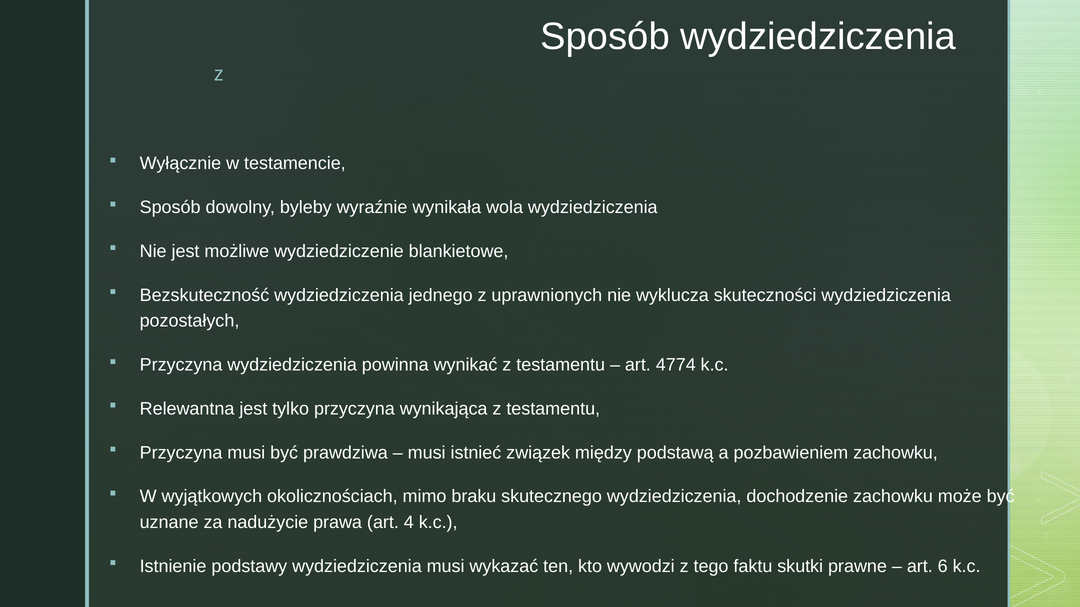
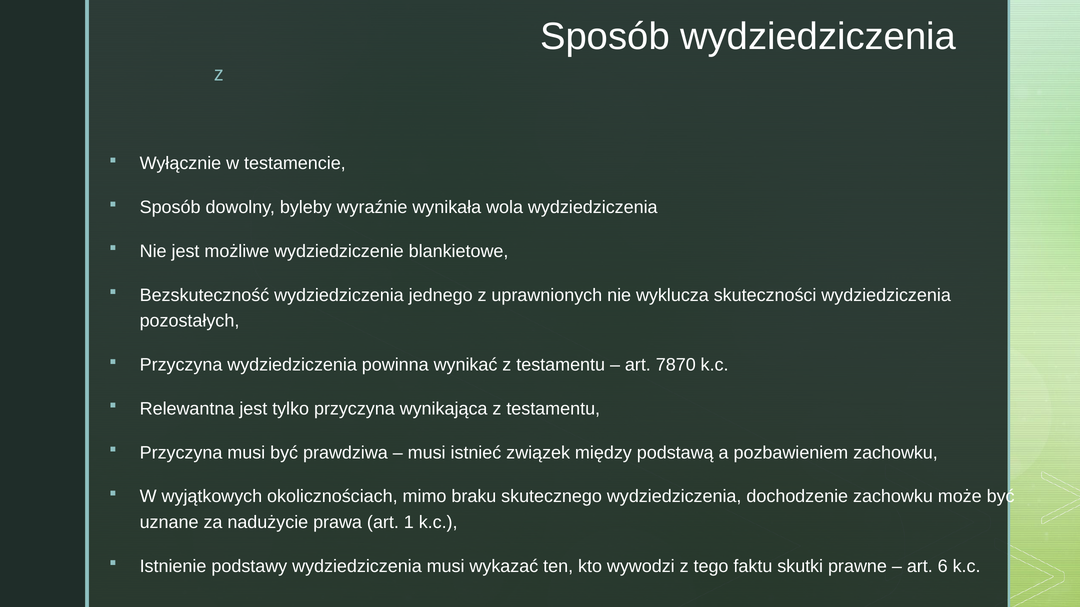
4774: 4774 -> 7870 (676, 365)
4: 4 -> 1 (409, 523)
